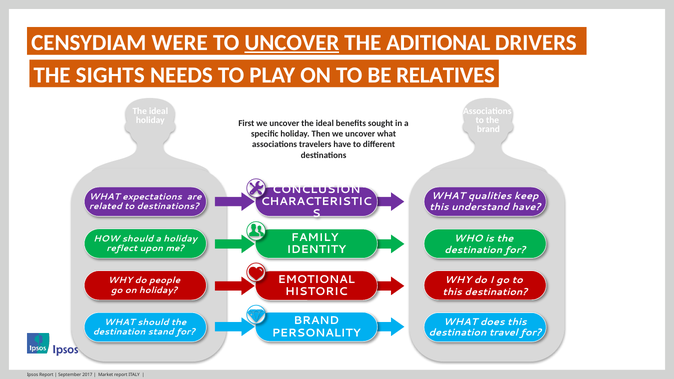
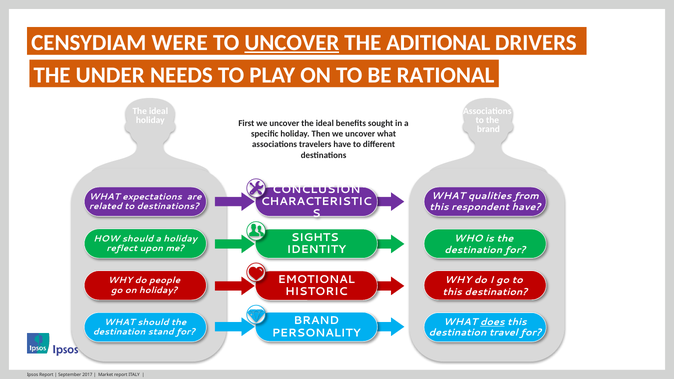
SIGHTS: SIGHTS -> UNDER (110, 75)
RELATIVES: RELATIVES -> RATIONAL (445, 75)
keep: keep -> from (526, 196)
understand: understand -> respondent (480, 207)
FAMILY: FAMILY -> SIGHTS (315, 238)
does underline: none -> present (492, 322)
